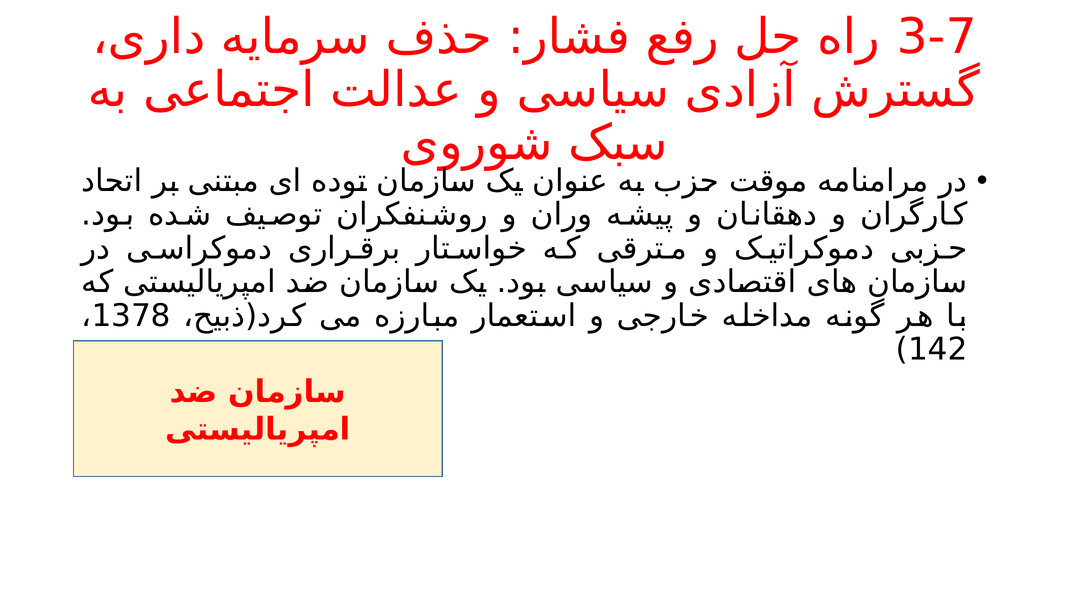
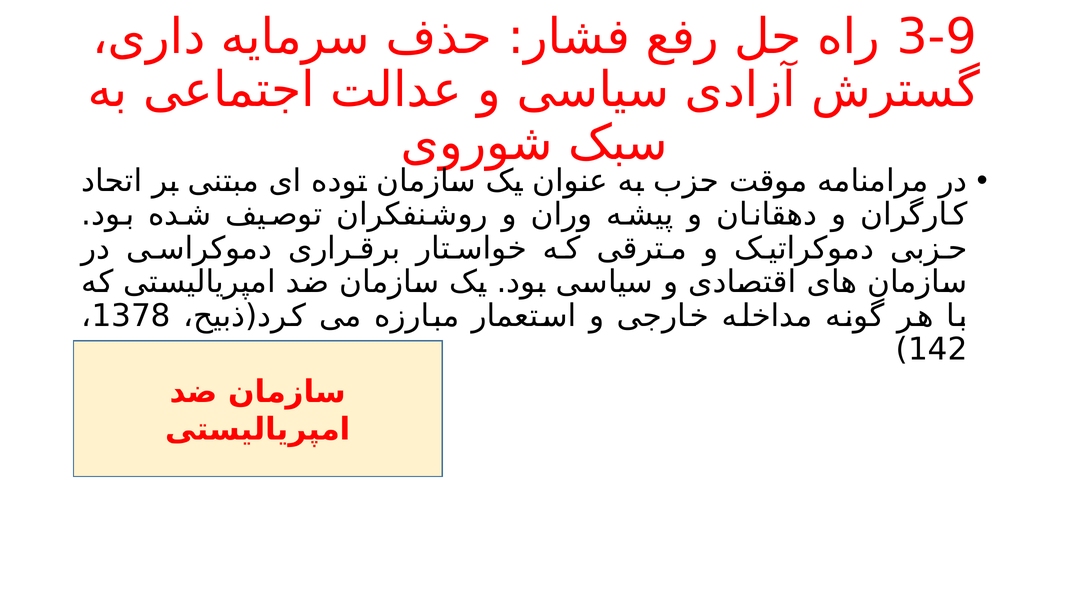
3-7: 3-7 -> 3-9 (937, 37)
